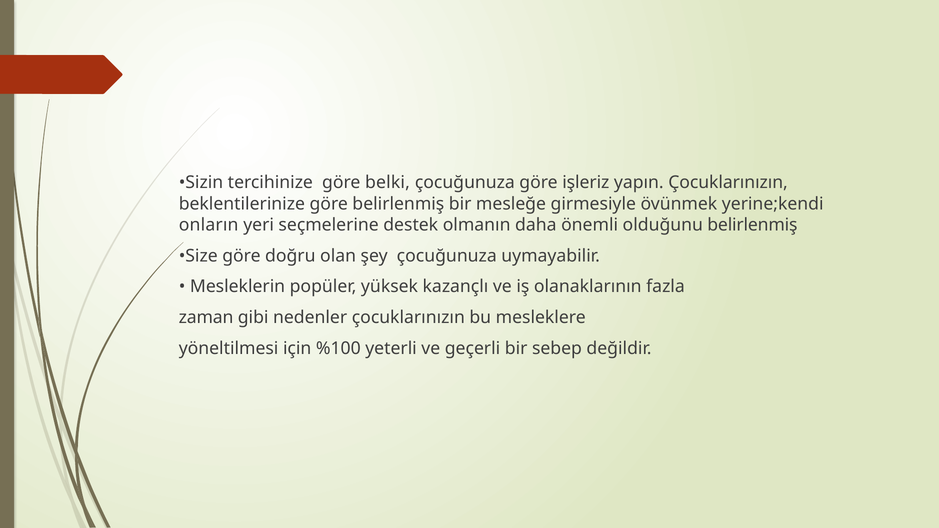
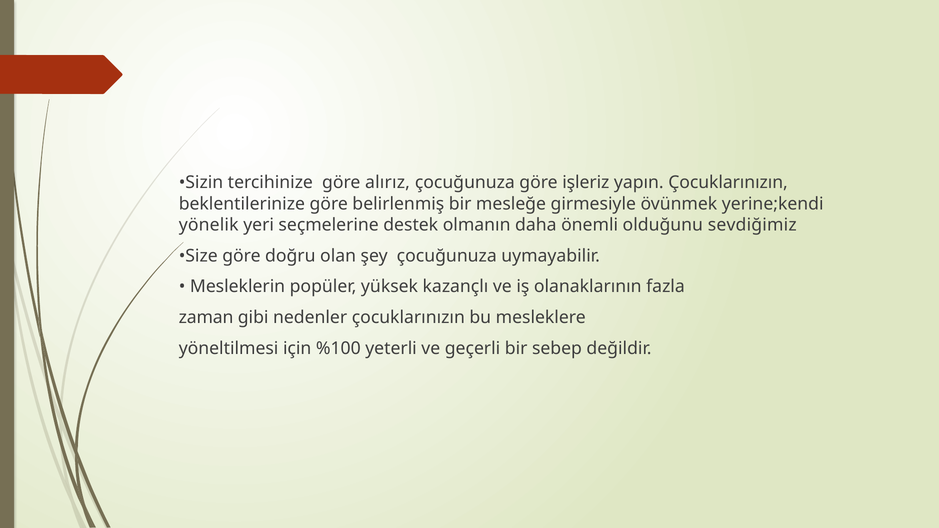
belki: belki -> alırız (388, 183)
onların: onların -> yönelik (209, 225)
olduğunu belirlenmiş: belirlenmiş -> sevdiğimiz (752, 225)
